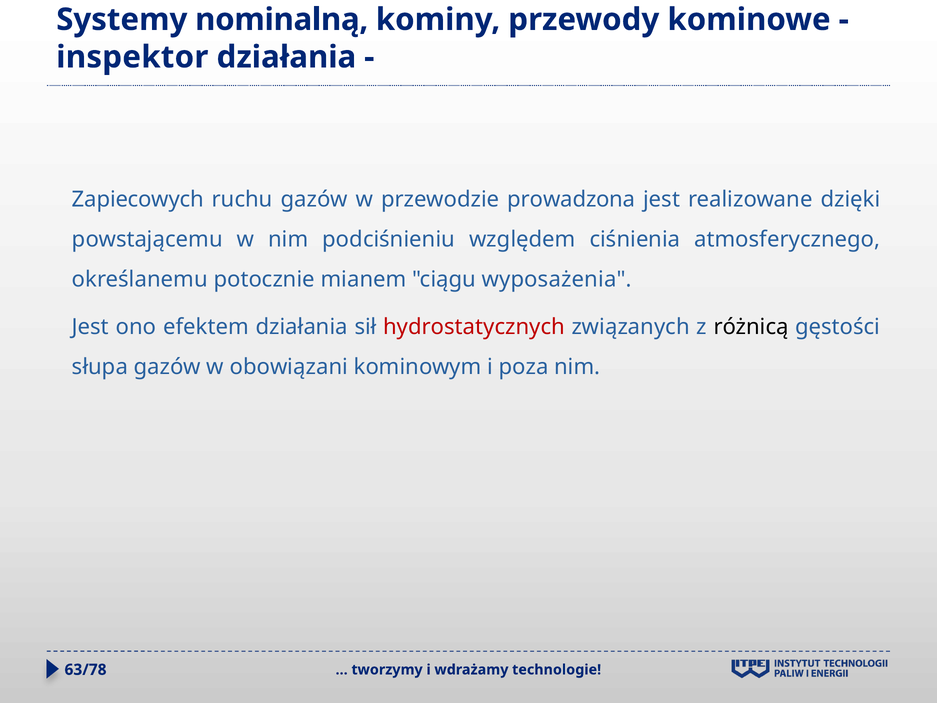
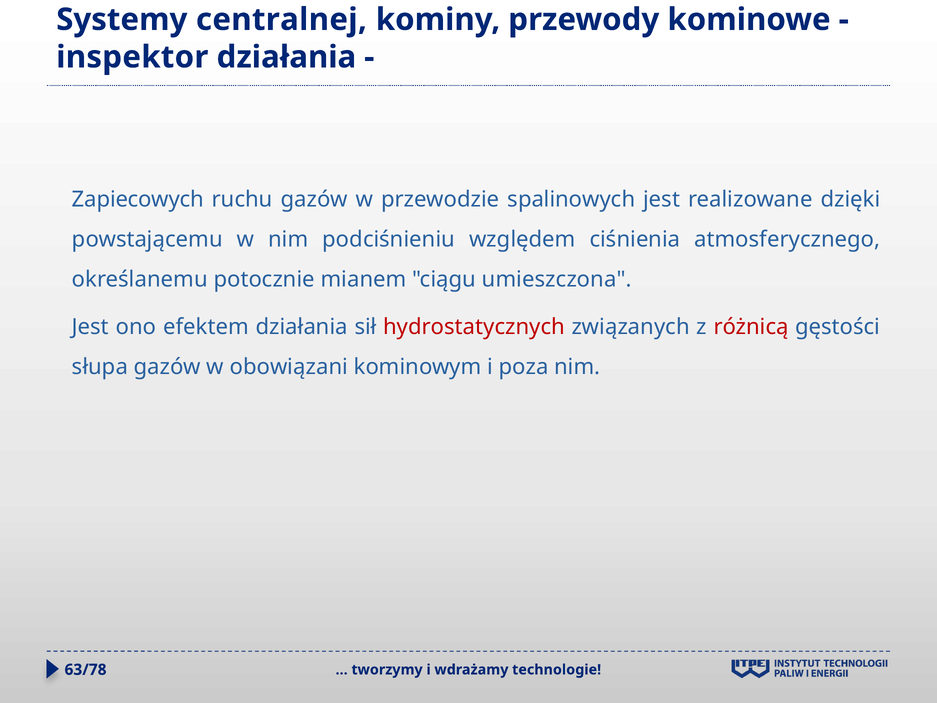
nominalną: nominalną -> centralnej (281, 20)
prowadzona: prowadzona -> spalinowych (571, 200)
wyposażenia: wyposażenia -> umieszczona (557, 279)
różnicą colour: black -> red (751, 327)
